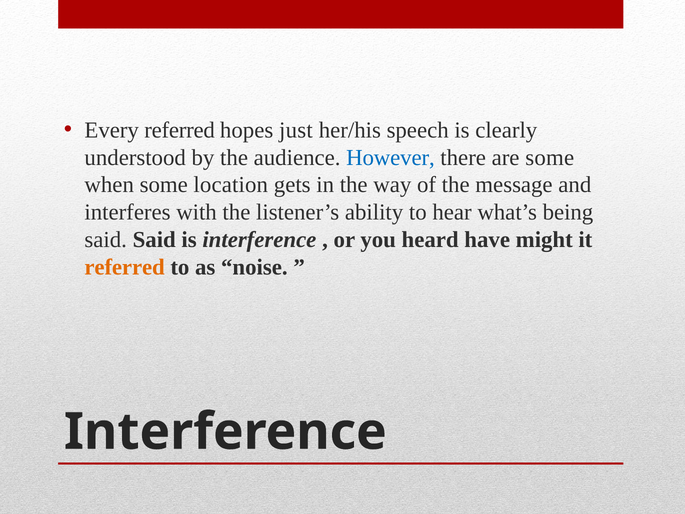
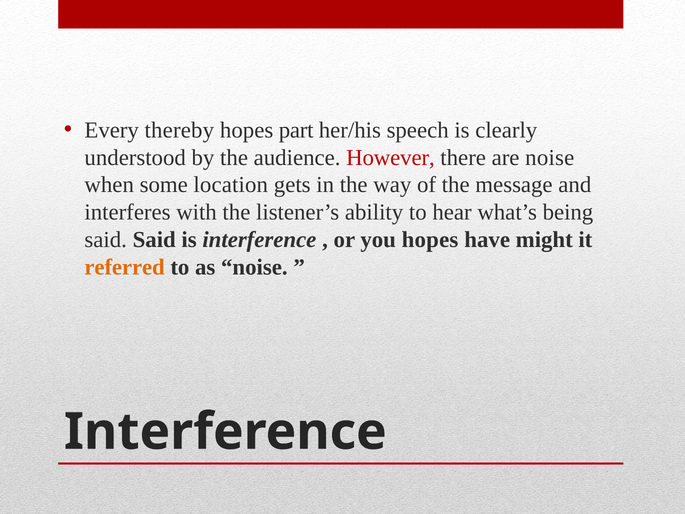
Every referred: referred -> thereby (179, 130)
just: just -> part (296, 130)
However colour: blue -> red (390, 157)
are some: some -> noise (550, 157)
you heard: heard -> hopes (430, 240)
